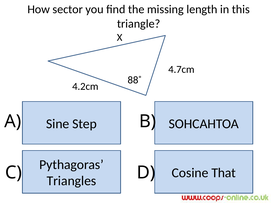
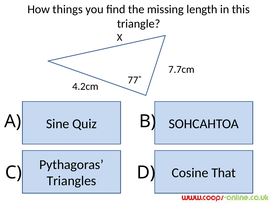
sector: sector -> things (68, 9)
4.7cm: 4.7cm -> 7.7cm (181, 69)
88˚: 88˚ -> 77˚ (135, 80)
Step: Step -> Quiz (85, 124)
